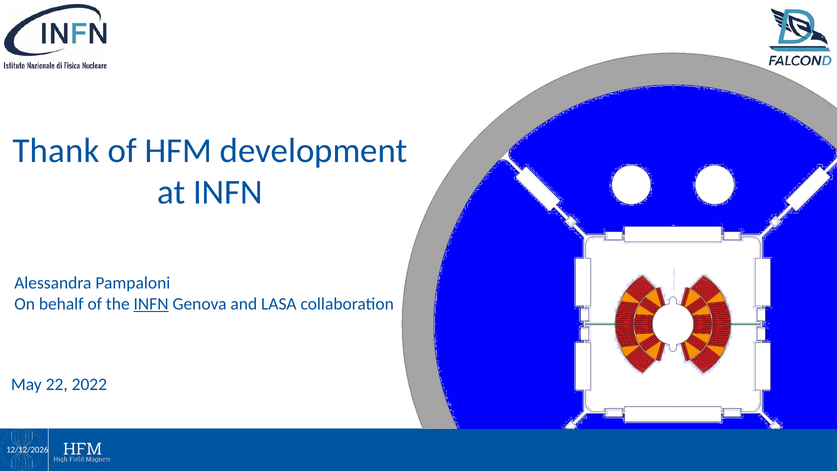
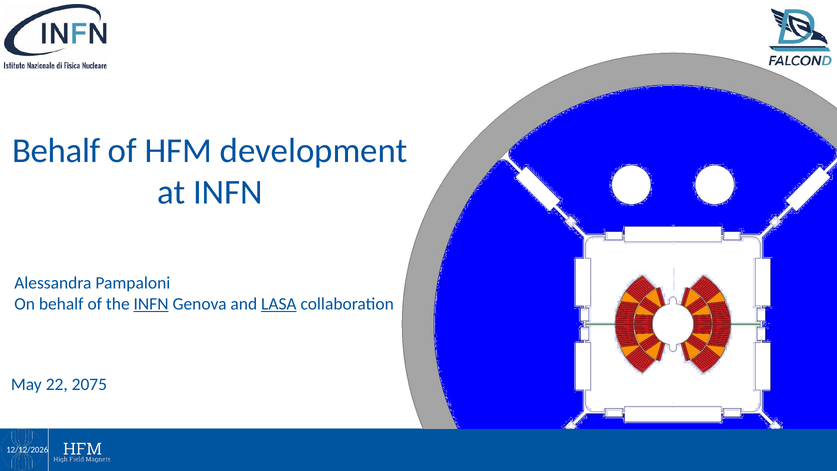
Thank: Thank -> Behalf (56, 151)
LASA underline: none -> present (279, 304)
2022: 2022 -> 2075 (89, 384)
